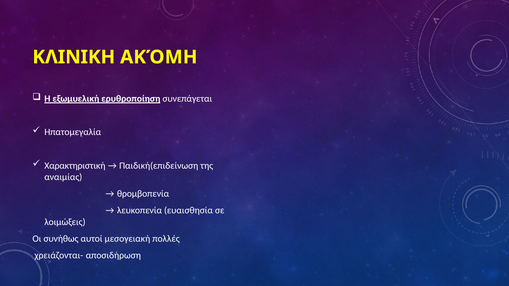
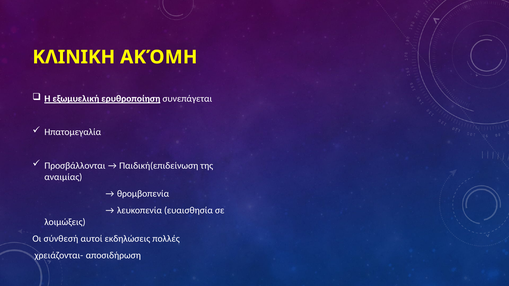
Χαρακτηριστική: Χαρακτηριστική -> Προσβάλλονται (75, 166)
συνήθως: συνήθως -> σύνθεσή (61, 239)
μεσογειακή: μεσογειακή -> εκδηλώσεις (127, 239)
